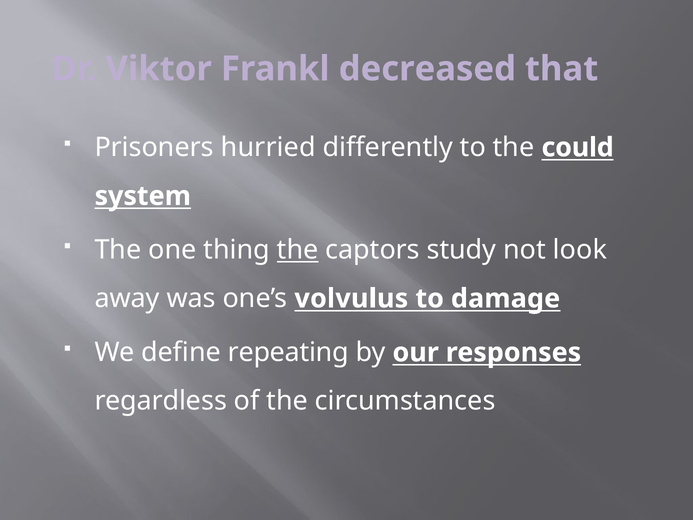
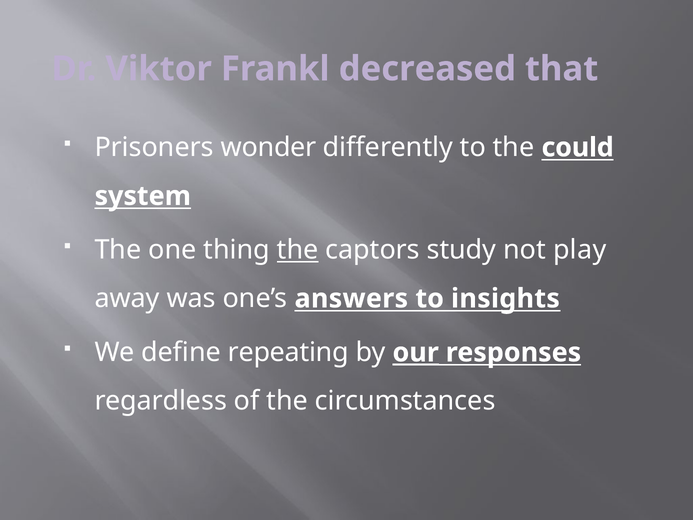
hurried: hurried -> wonder (269, 147)
look: look -> play (580, 250)
volvulus: volvulus -> answers (351, 298)
damage: damage -> insights (505, 298)
our underline: none -> present (416, 352)
